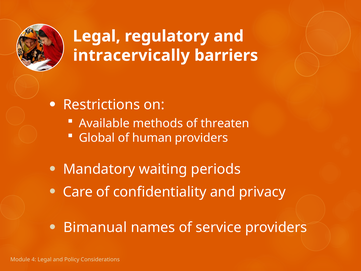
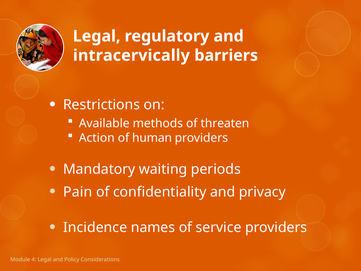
Global: Global -> Action (97, 138)
Care: Care -> Pain (78, 192)
Bimanual: Bimanual -> Incidence (95, 227)
